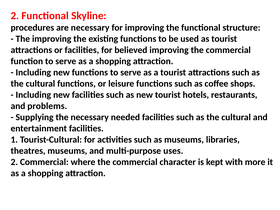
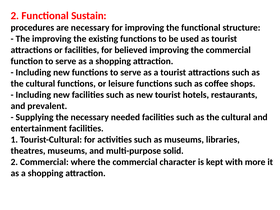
Skyline: Skyline -> Sustain (89, 16)
problems: problems -> prevalent (47, 106)
uses: uses -> solid (173, 151)
